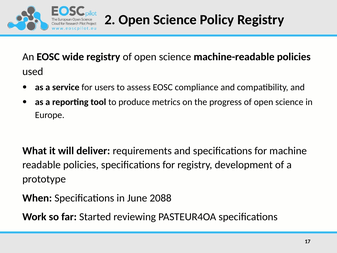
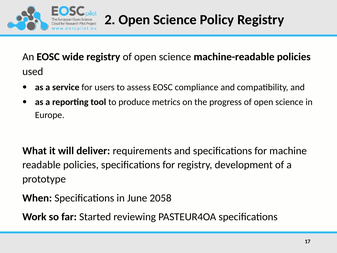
2088: 2088 -> 2058 (161, 198)
